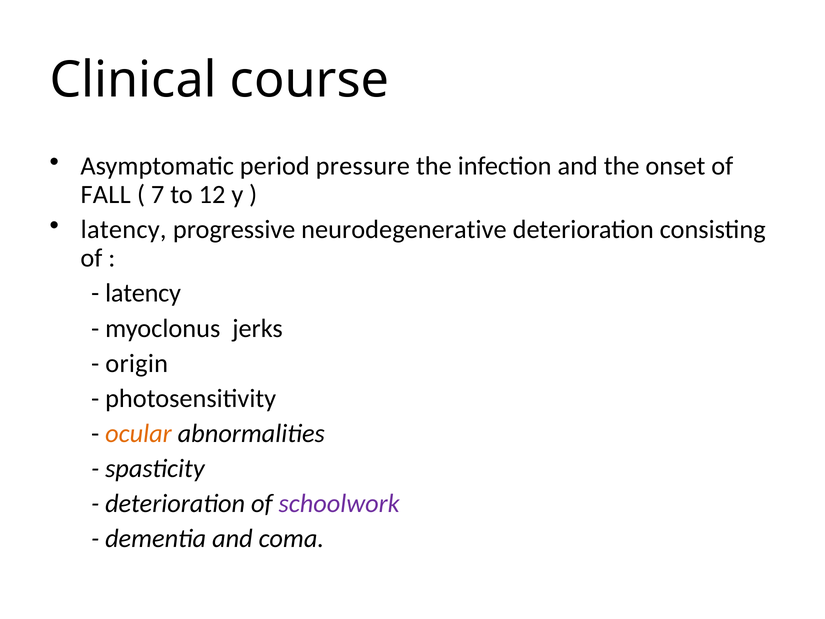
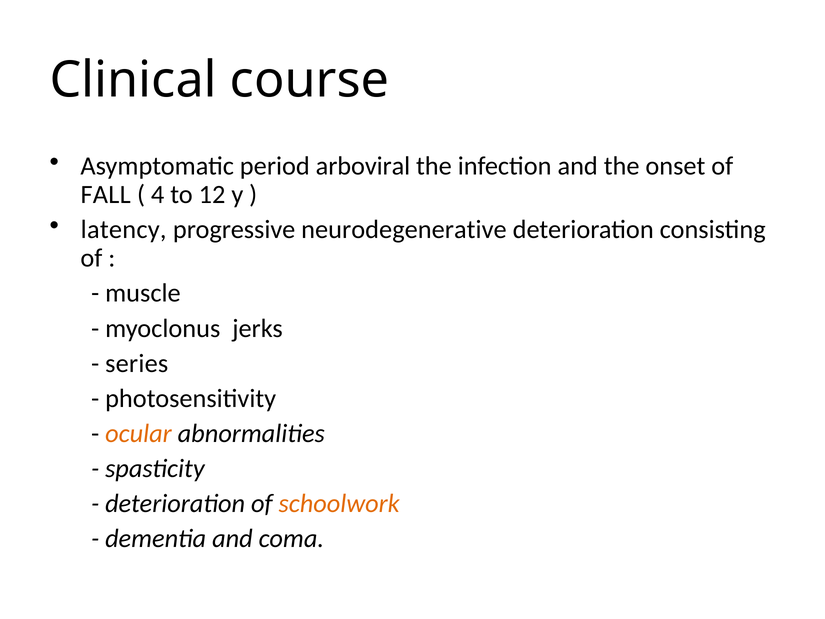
pressure: pressure -> arboviral (363, 166)
7: 7 -> 4 (158, 195)
latency: latency -> muscle (143, 293)
origin: origin -> series (137, 363)
schoolwork colour: purple -> orange (339, 503)
